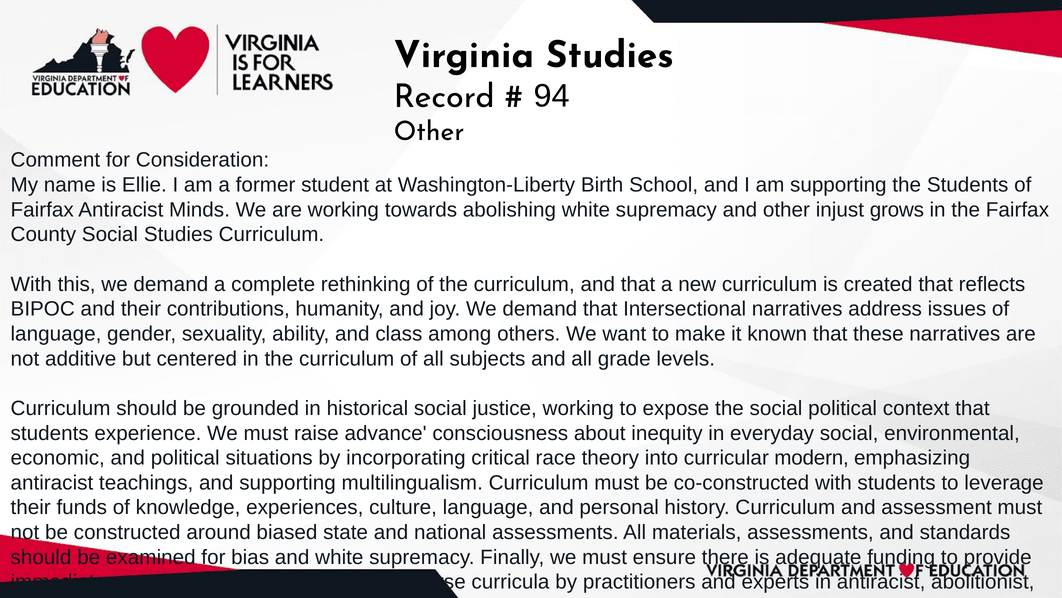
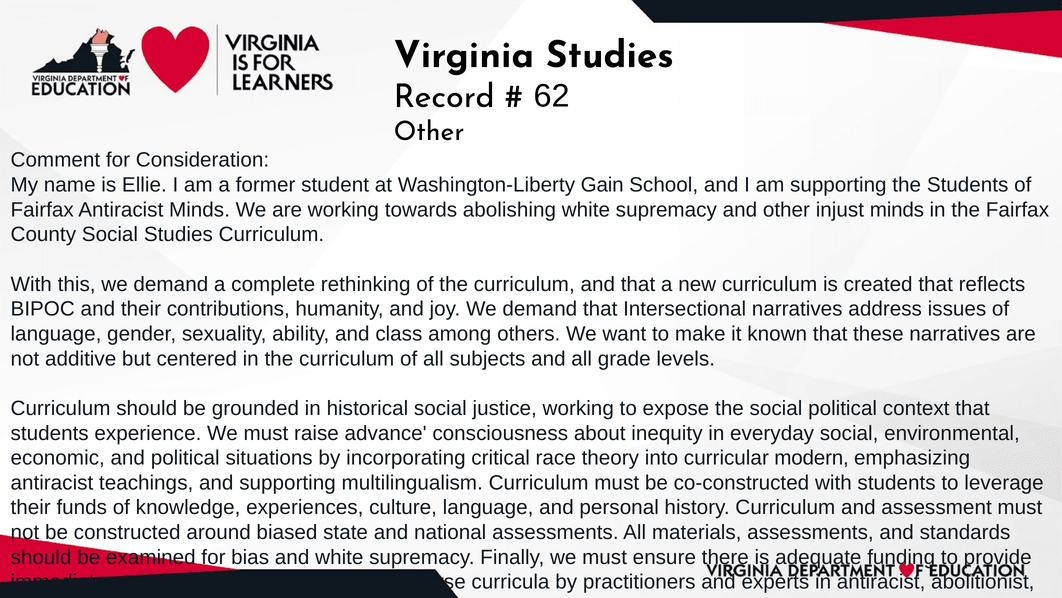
94: 94 -> 62 (552, 96)
Birth: Birth -> Gain (602, 185)
injust grows: grows -> minds (897, 210)
